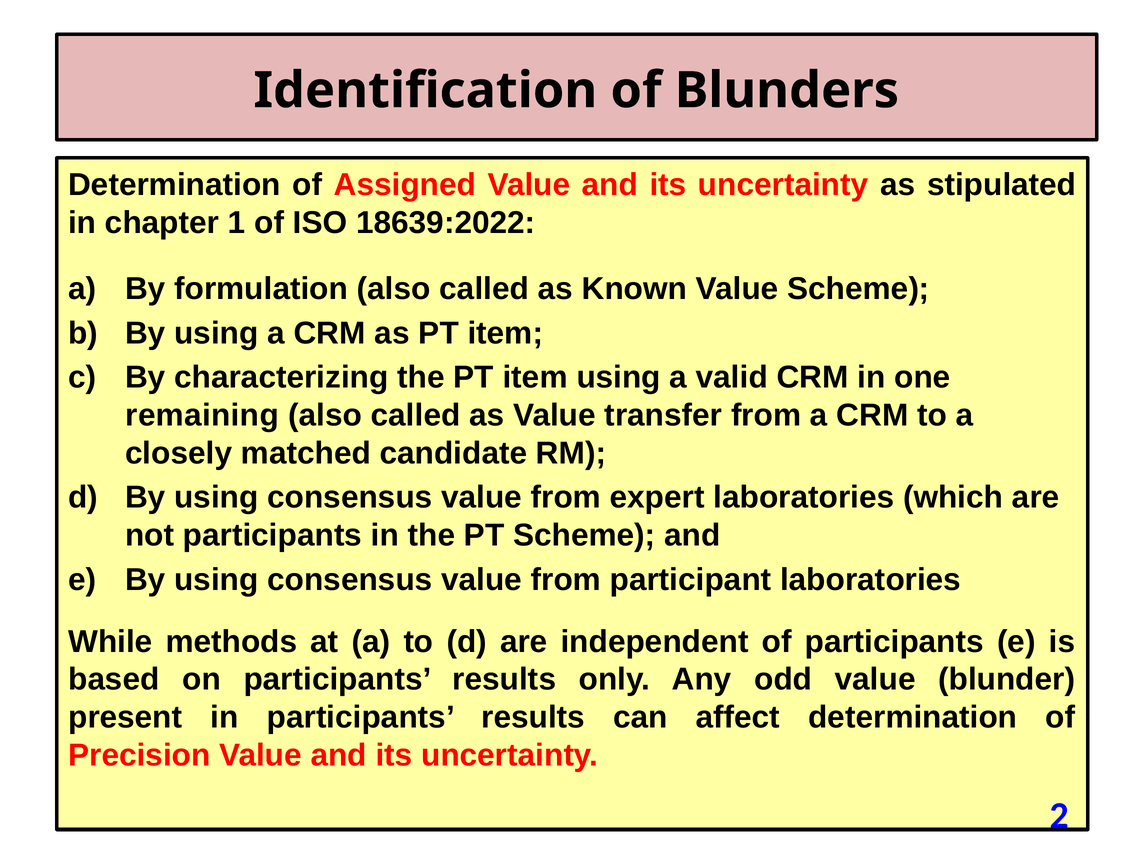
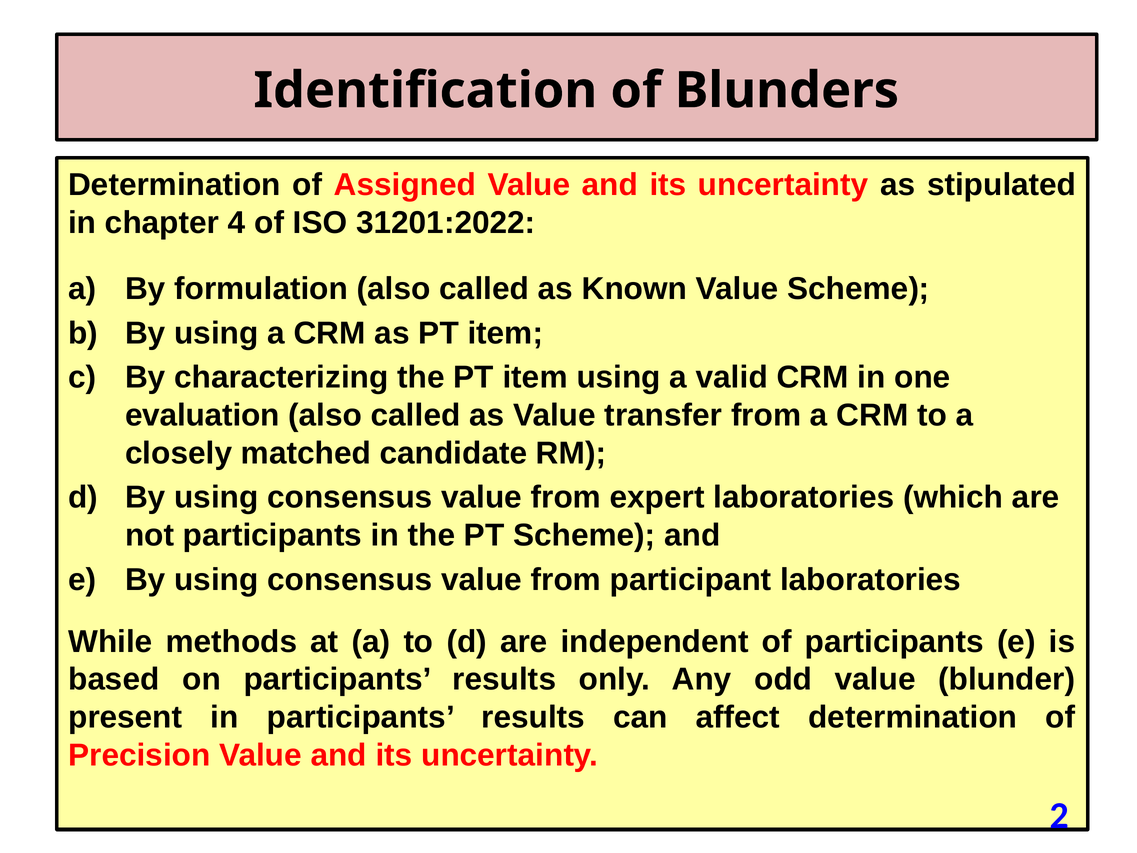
1: 1 -> 4 (237, 223)
18639:2022: 18639:2022 -> 31201:2022 (446, 223)
remaining: remaining -> evaluation (202, 415)
